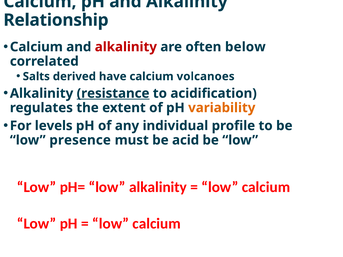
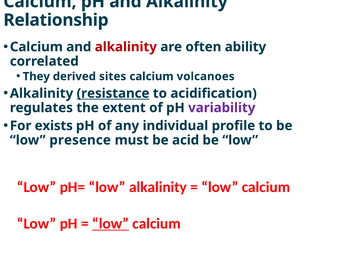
below: below -> ability (245, 47)
Salts: Salts -> They (36, 77)
have: have -> sites (113, 77)
variability colour: orange -> purple (222, 108)
levels: levels -> exists (54, 126)
low underline: none -> present (111, 224)
